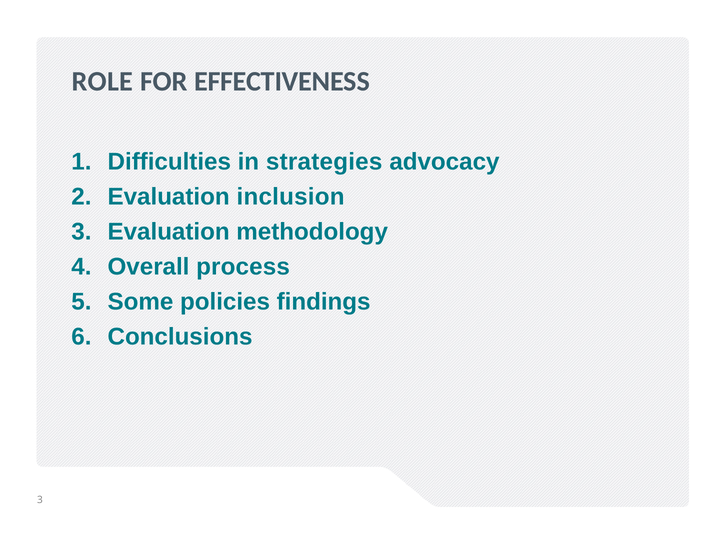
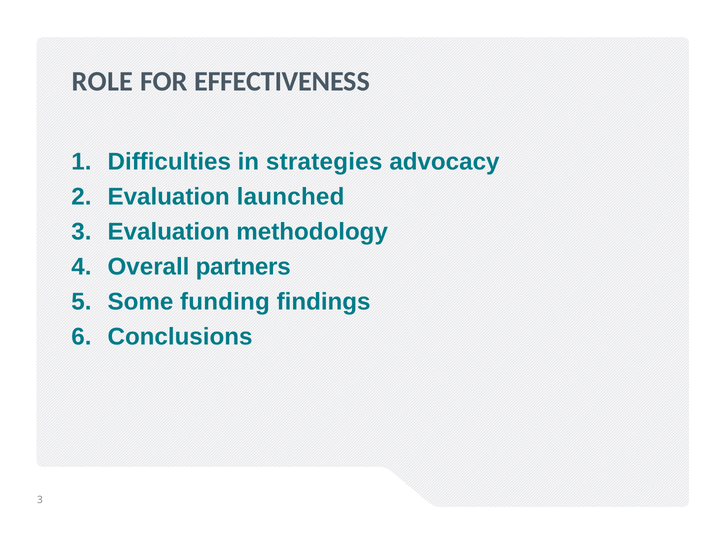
inclusion: inclusion -> launched (291, 197)
process: process -> partners (243, 267)
policies: policies -> funding (225, 302)
